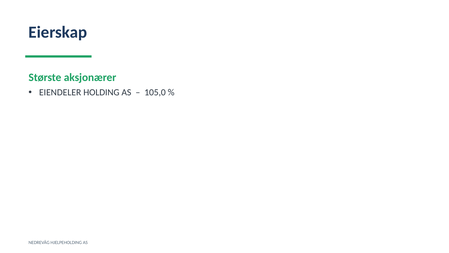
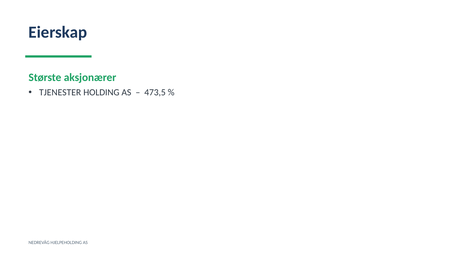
EIENDELER: EIENDELER -> TJENESTER (60, 92)
105,0: 105,0 -> 473,5 (155, 92)
